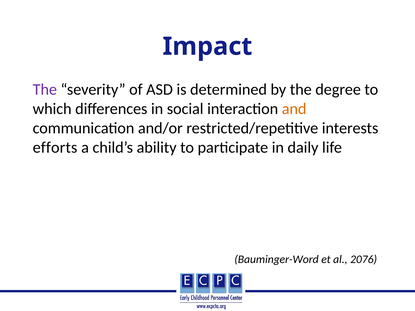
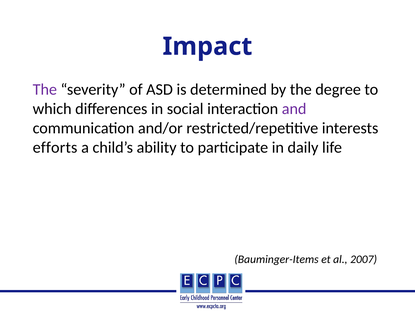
and colour: orange -> purple (294, 109)
Bauminger-Word: Bauminger-Word -> Bauminger-Items (277, 259)
2076: 2076 -> 2007 (364, 259)
